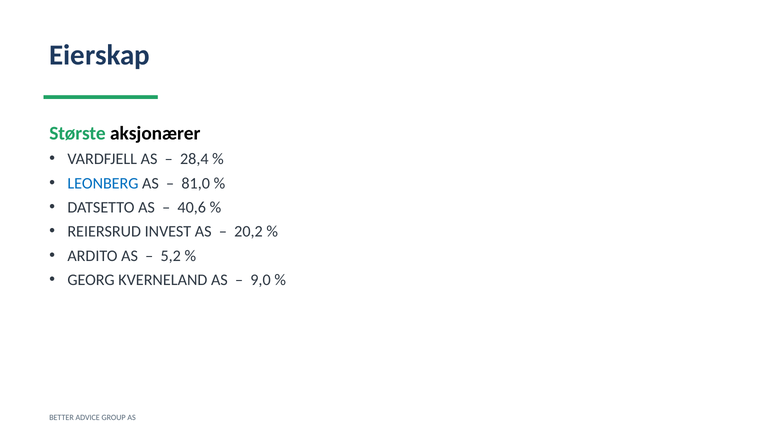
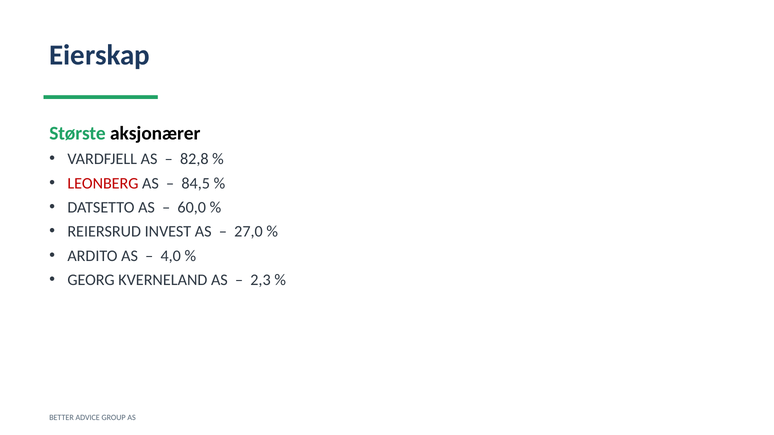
28,4: 28,4 -> 82,8 (194, 159)
LEONBERG colour: blue -> red (103, 183)
81,0: 81,0 -> 84,5 (196, 183)
40,6: 40,6 -> 60,0 (192, 208)
20,2: 20,2 -> 27,0 (248, 232)
5,2: 5,2 -> 4,0 (171, 256)
9,0: 9,0 -> 2,3 (261, 280)
